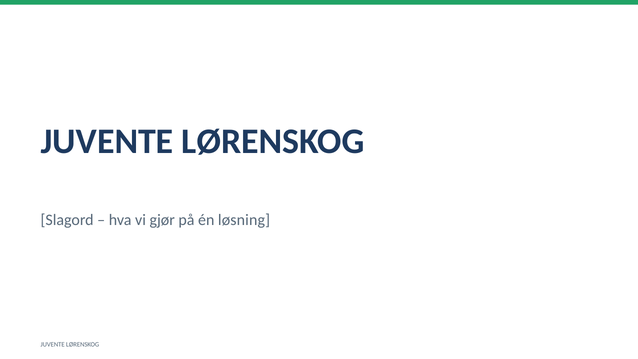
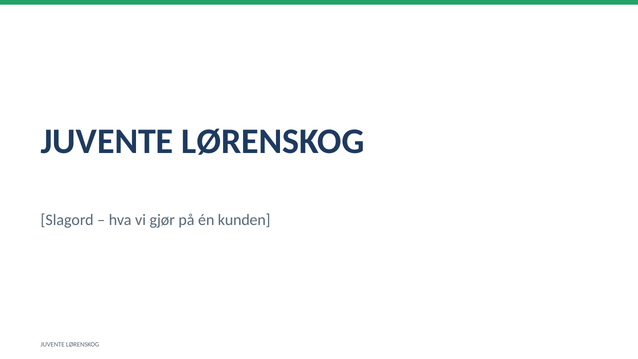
løsning: løsning -> kunden (244, 220)
